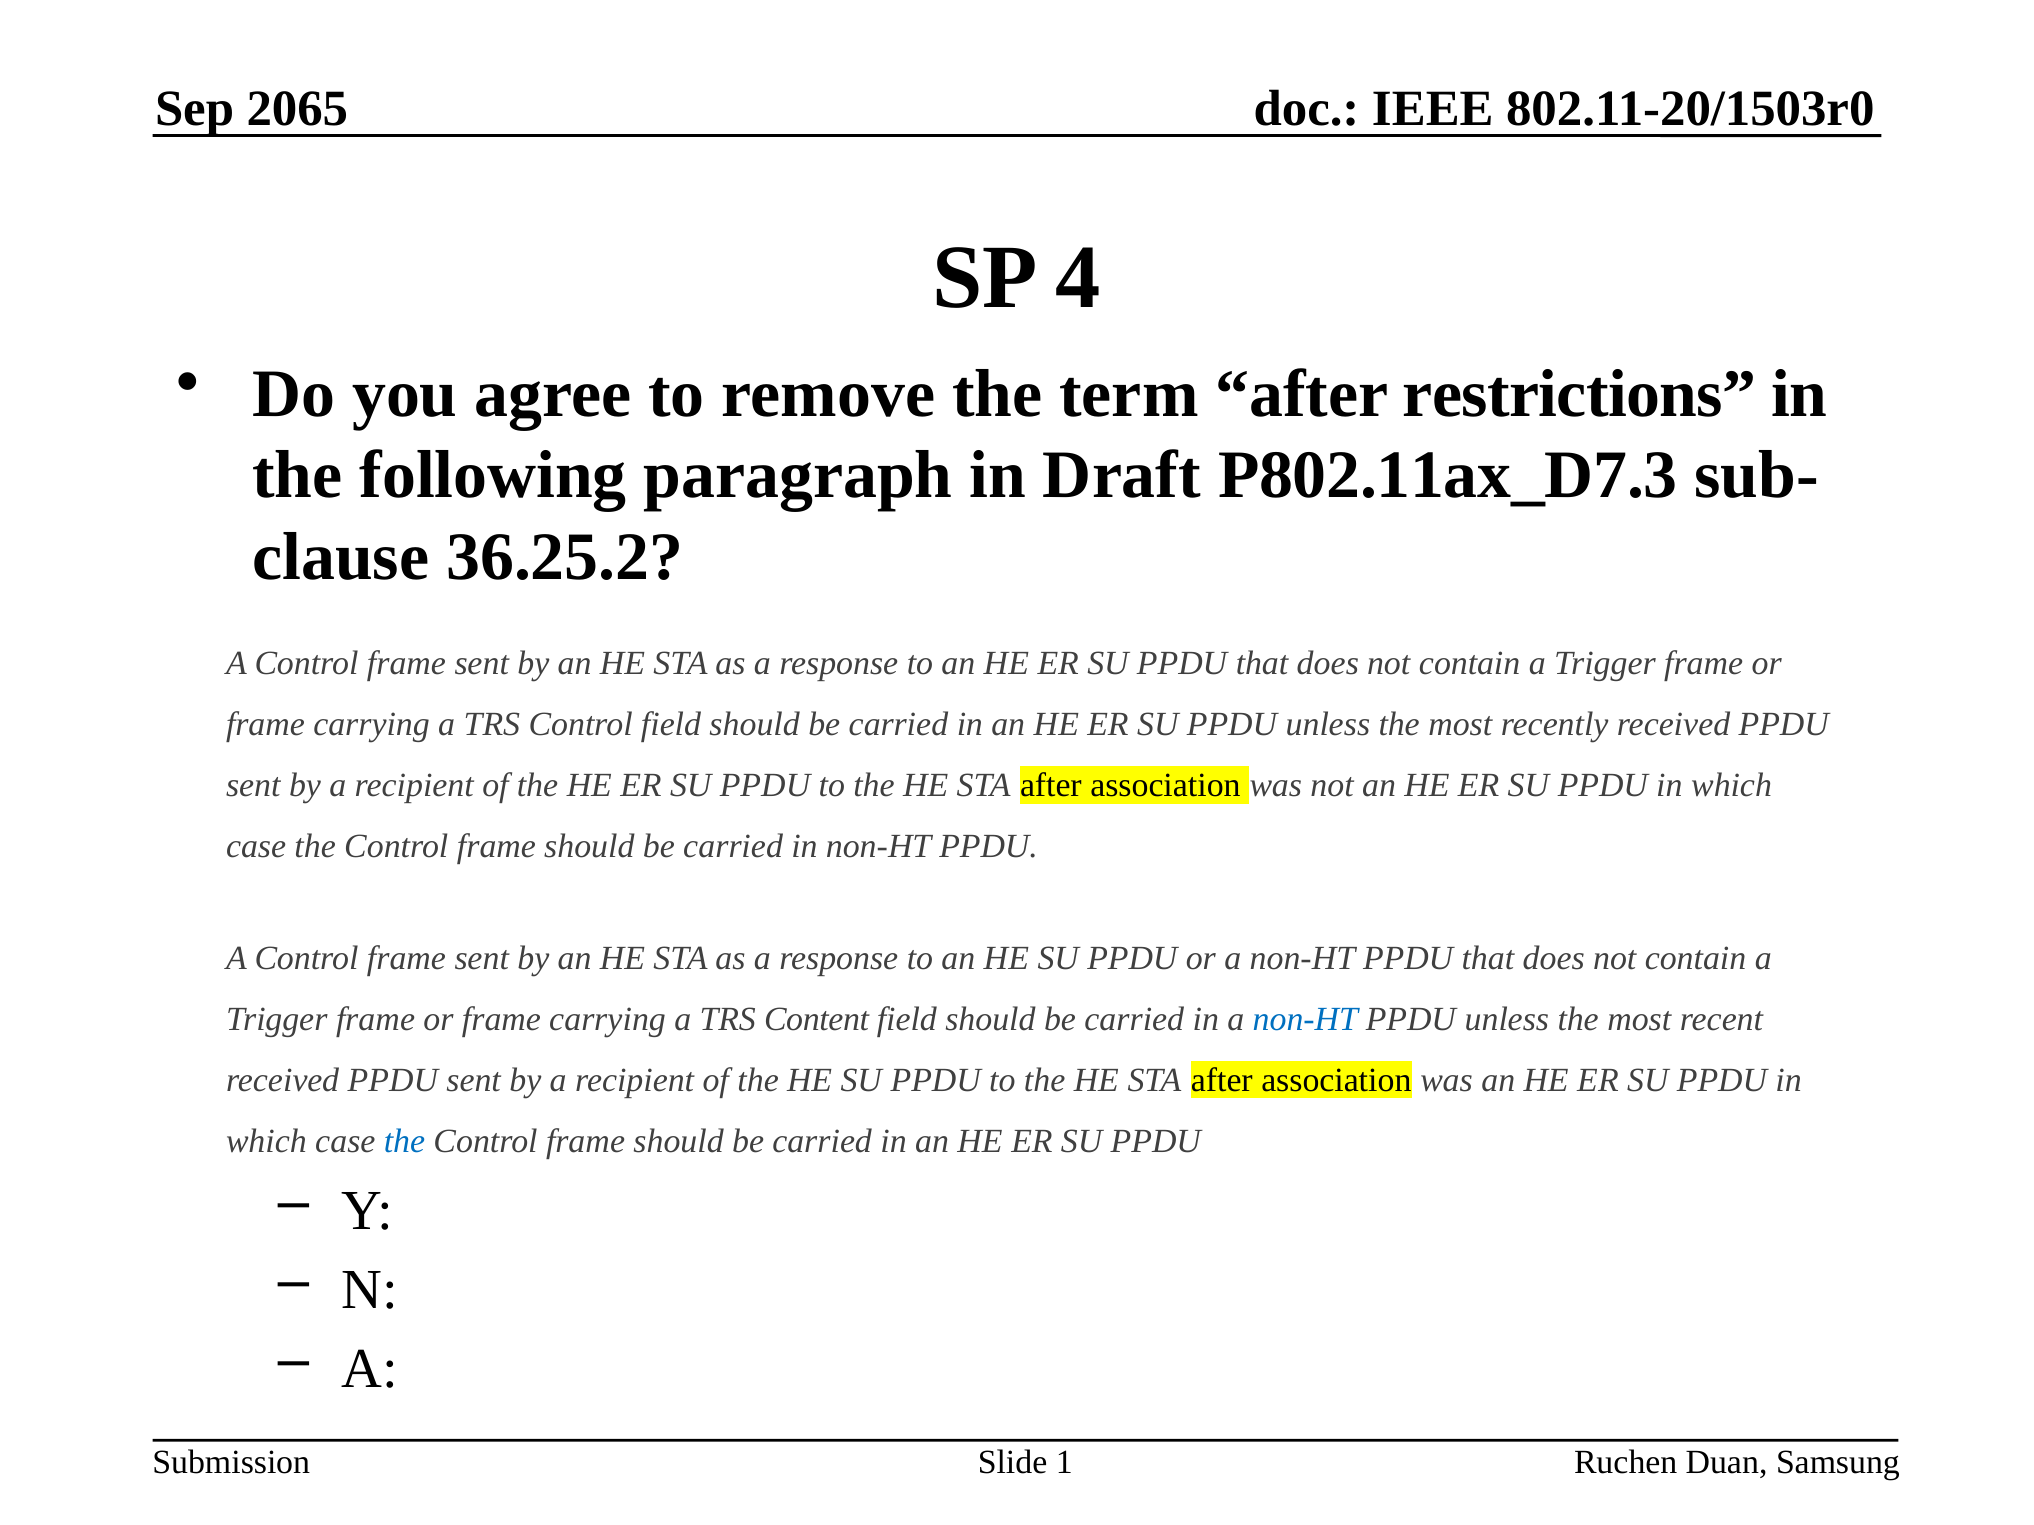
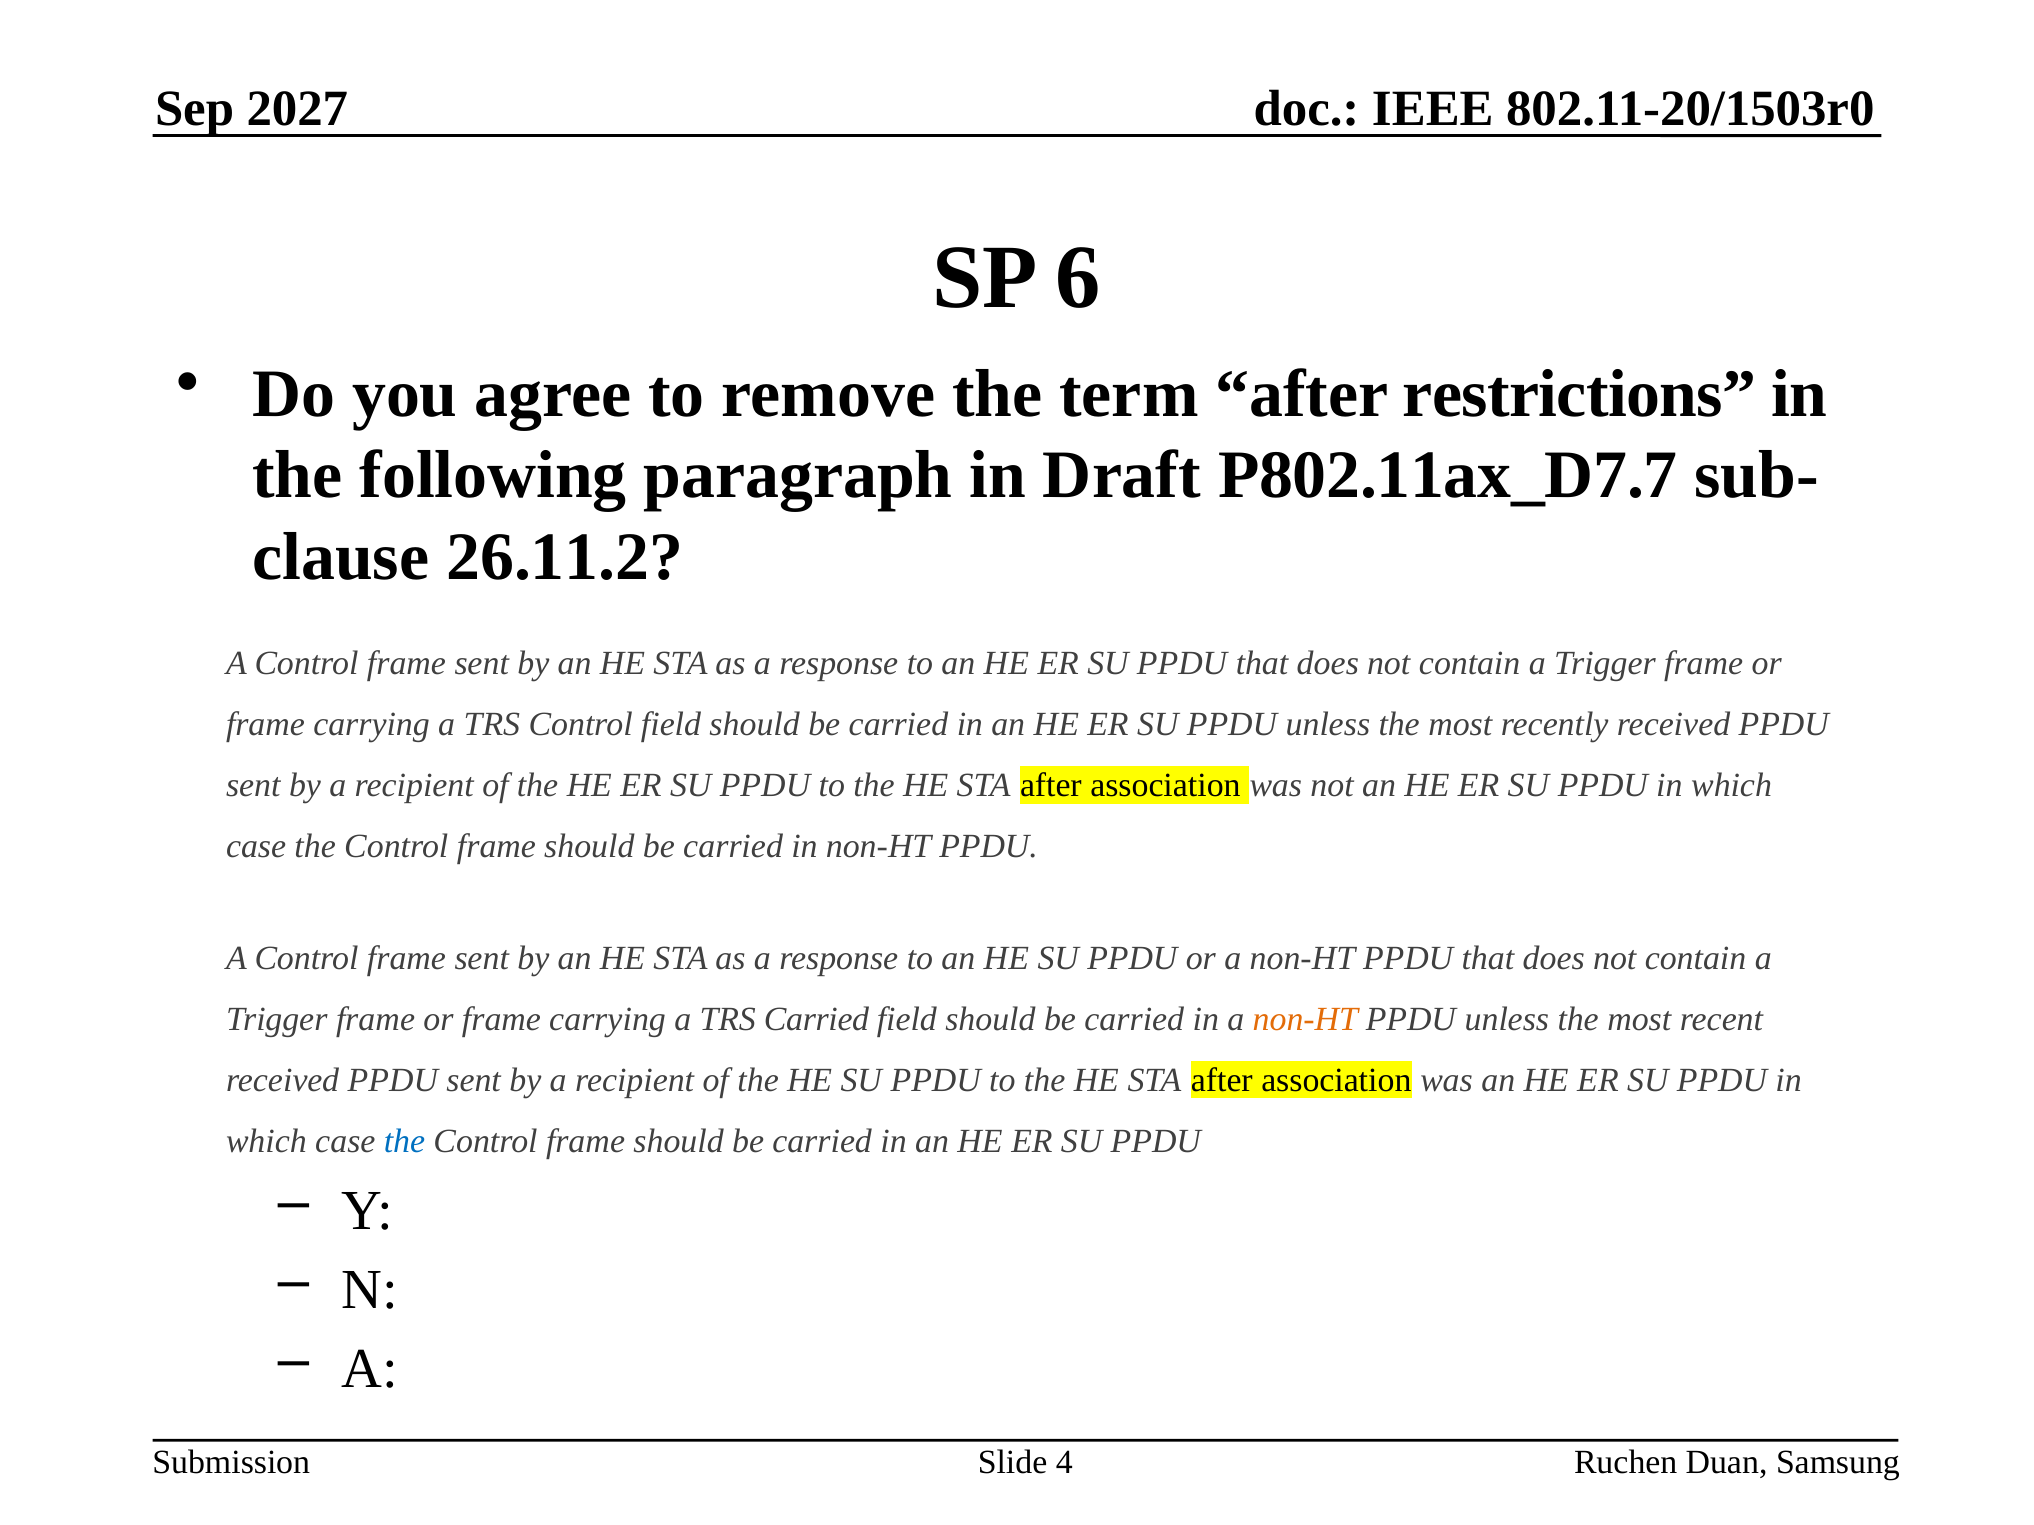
2065: 2065 -> 2027 (297, 109)
4: 4 -> 6 (1078, 277)
P802.11ax_D7.3: P802.11ax_D7.3 -> P802.11ax_D7.7 (1448, 476)
36.25.2: 36.25.2 -> 26.11.2 (565, 557)
TRS Content: Content -> Carried (817, 1019)
non-HT colour: blue -> orange (1305, 1019)
1: 1 -> 4 (1064, 1463)
